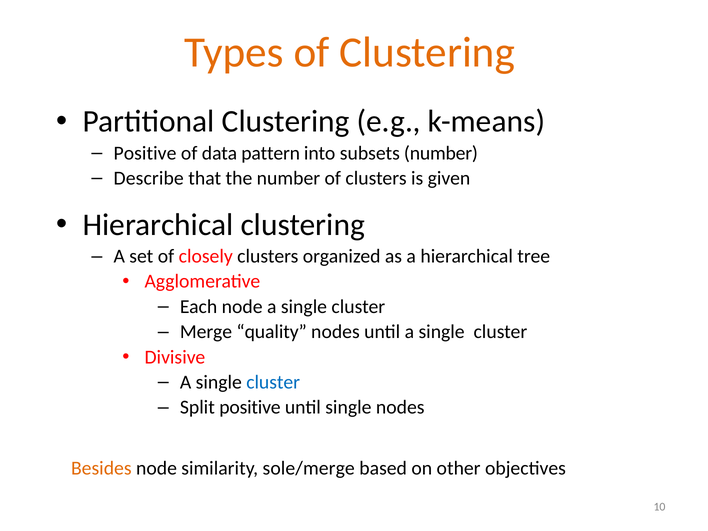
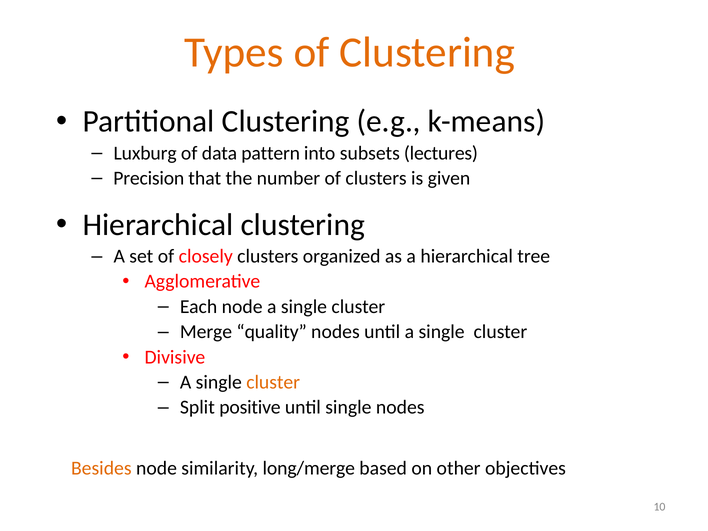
Positive: Positive -> Luxburg (145, 153)
subsets number: number -> lectures (441, 153)
Describe: Describe -> Precision (149, 178)
cluster colour: blue -> orange (273, 382)
sole/merge: sole/merge -> long/merge (309, 468)
